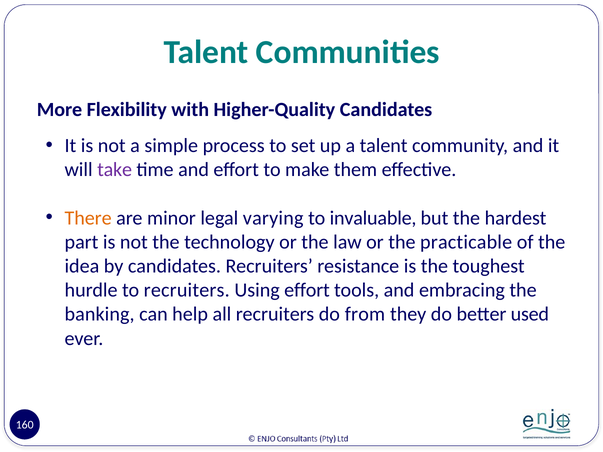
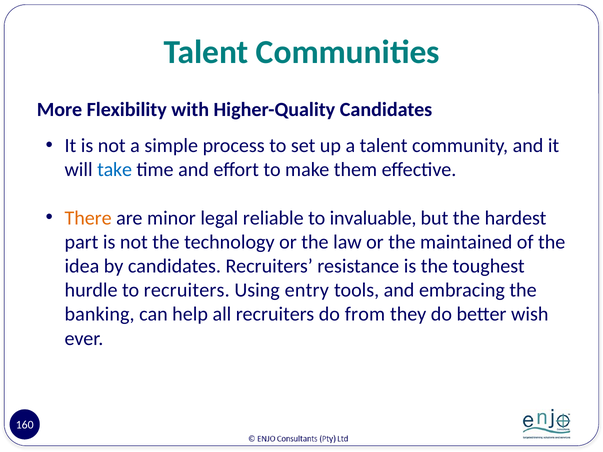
take colour: purple -> blue (115, 170)
varying: varying -> reliable (273, 218)
practicable: practicable -> maintained (466, 242)
Using effort: effort -> entry (307, 290)
used: used -> wish (530, 315)
